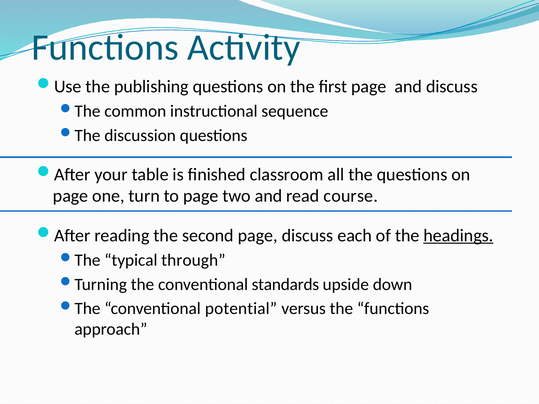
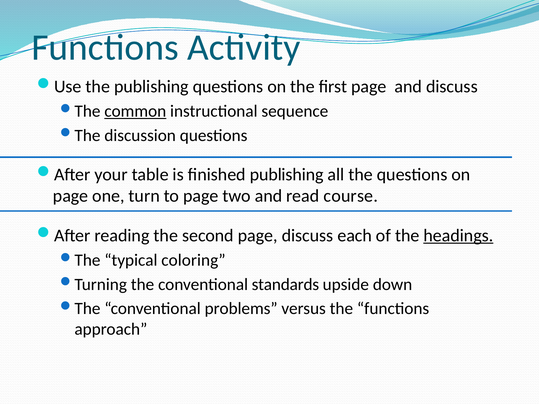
common underline: none -> present (135, 111)
finished classroom: classroom -> publishing (287, 175)
through: through -> coloring (193, 260)
potential: potential -> problems (241, 309)
